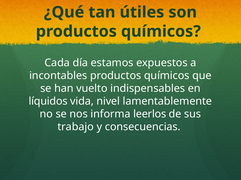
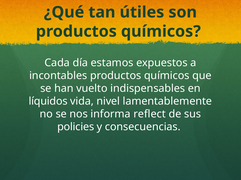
leerlos: leerlos -> reflect (150, 114)
trabajo: trabajo -> policies (76, 127)
